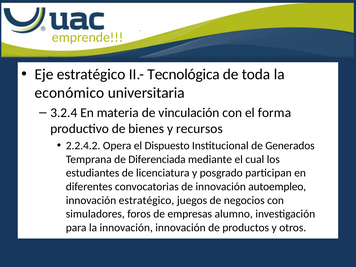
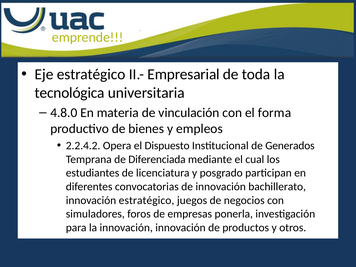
Tecnológica: Tecnológica -> Empresarial (184, 74)
económico: económico -> tecnológica (70, 93)
3.2.4: 3.2.4 -> 4.8.0 (64, 113)
recursos: recursos -> empleos (199, 129)
autoempleo: autoempleo -> bachillerato (277, 187)
alumno: alumno -> ponerla (234, 214)
